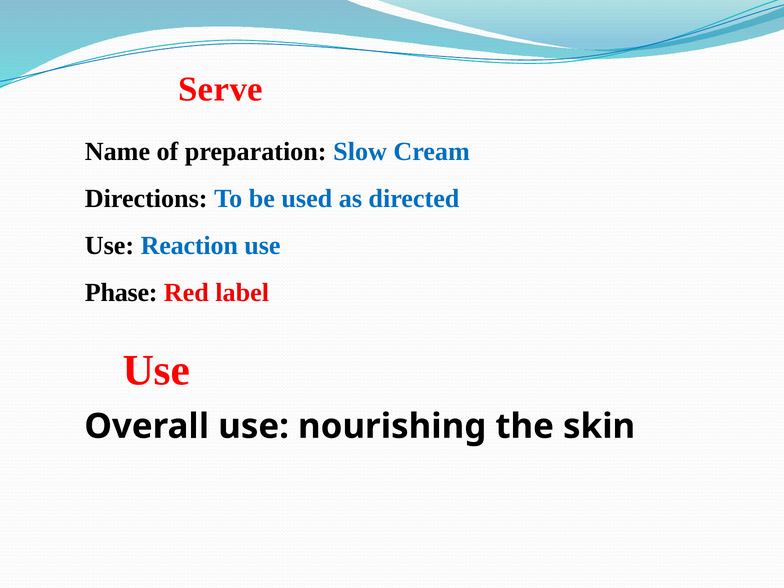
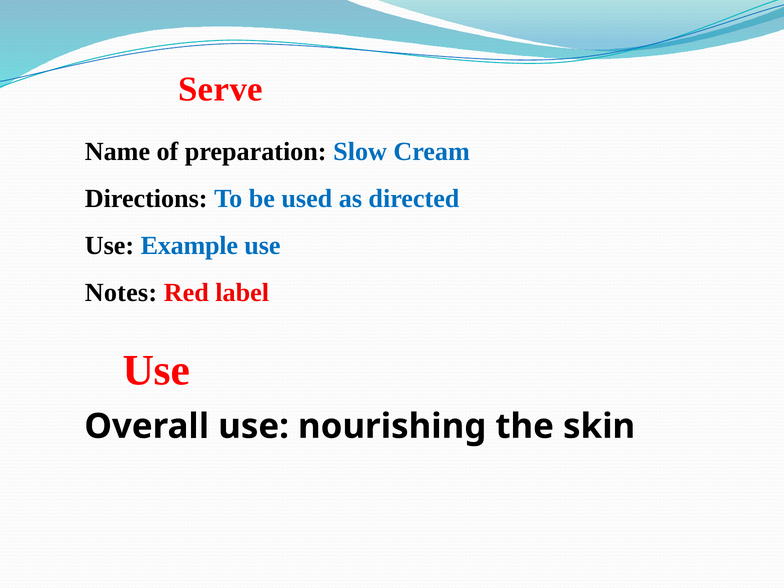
Reaction: Reaction -> Example (189, 246)
Phase: Phase -> Notes (121, 293)
